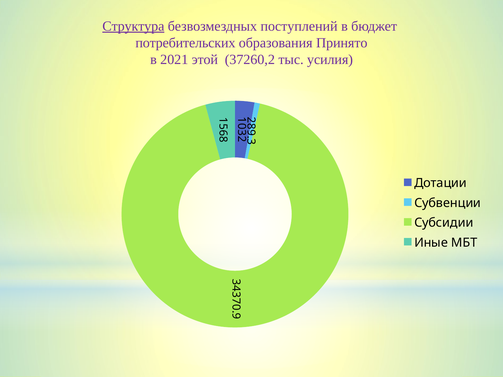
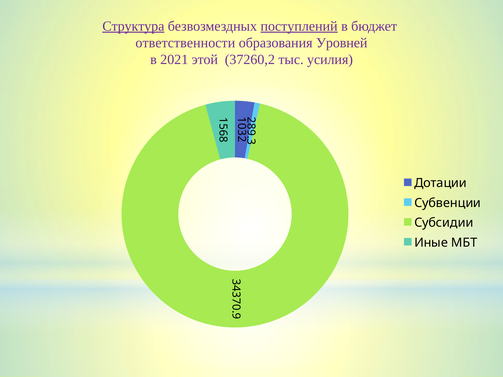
поступлений underline: none -> present (299, 26)
потребительских: потребительских -> ответственности (185, 43)
Принято: Принято -> Уровней (342, 43)
